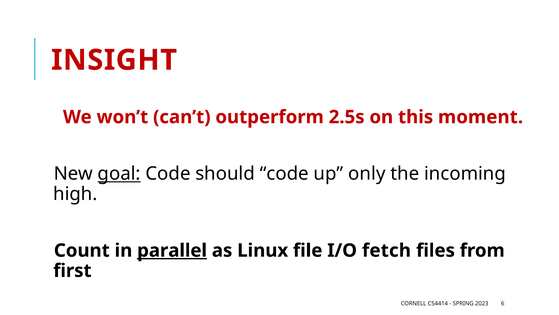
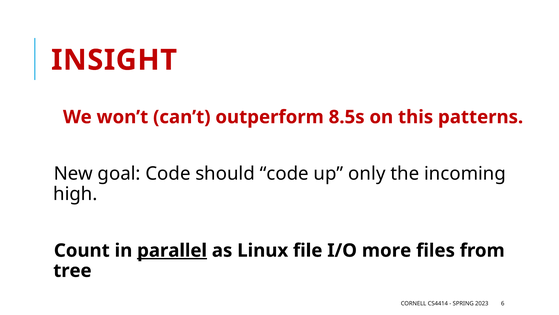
2.5s: 2.5s -> 8.5s (347, 117)
moment: moment -> patterns (481, 117)
goal underline: present -> none (119, 173)
fetch: fetch -> more (387, 250)
first: first -> tree (72, 270)
